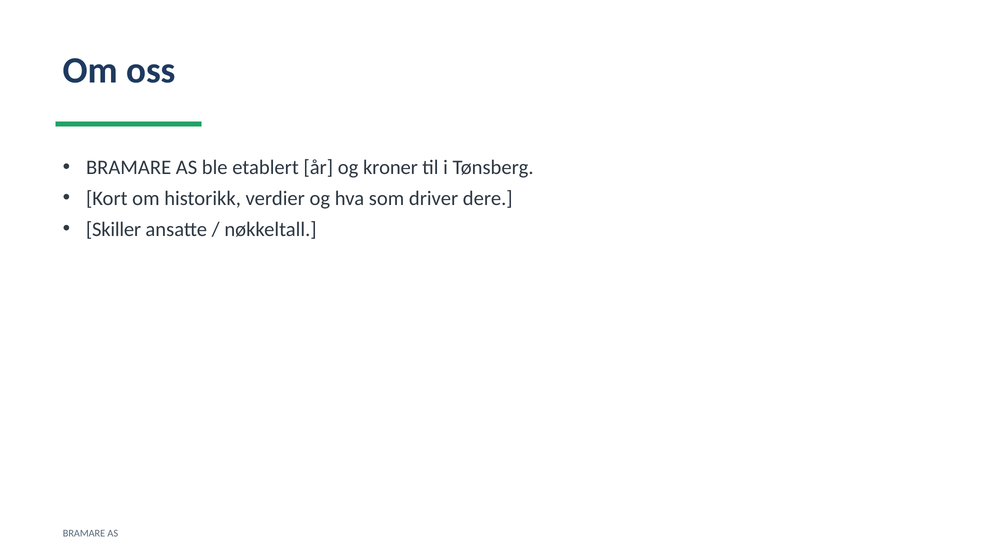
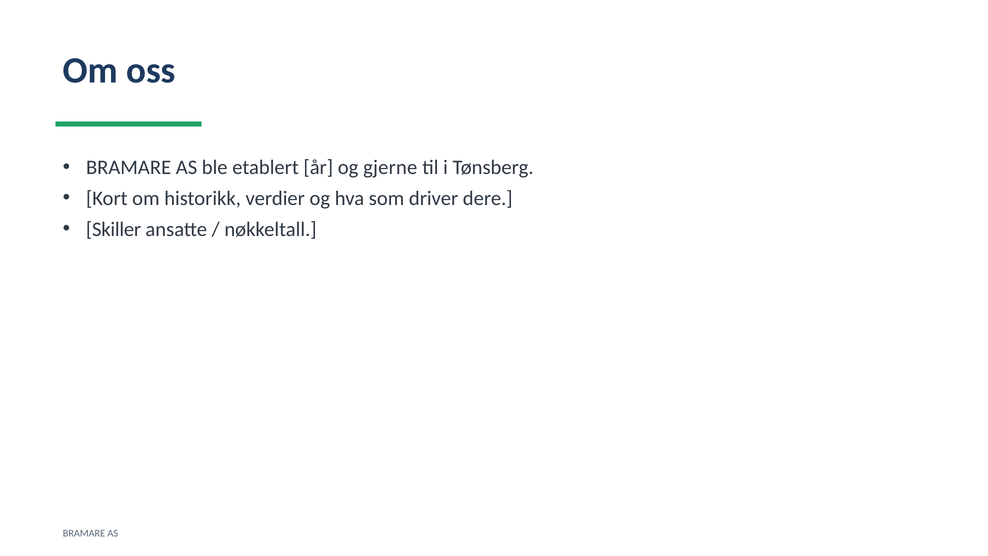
kroner: kroner -> gjerne (390, 167)
